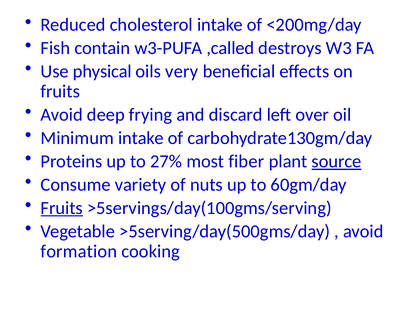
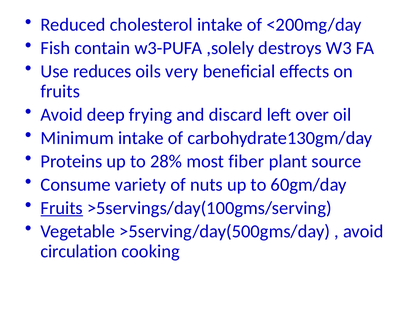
,called: ,called -> ,solely (230, 48)
physical: physical -> reduces (102, 71)
27%: 27% -> 28% (166, 161)
source underline: present -> none (336, 161)
formation: formation -> circulation (79, 251)
